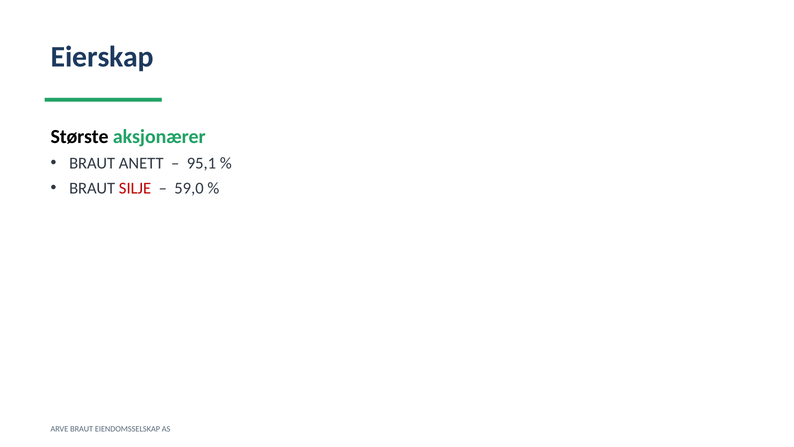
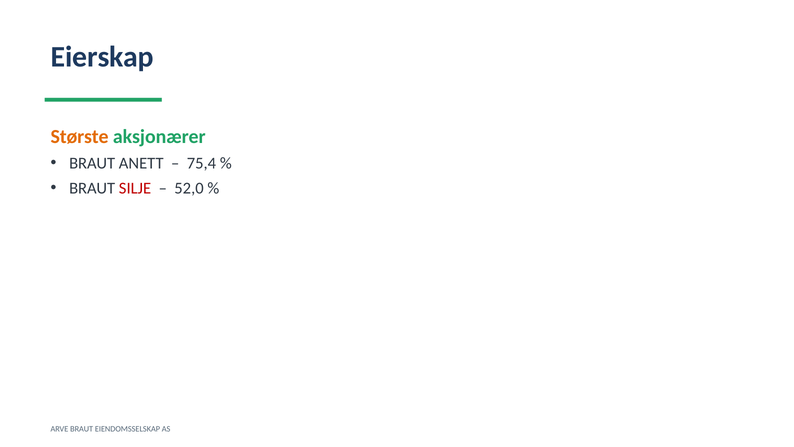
Største colour: black -> orange (80, 137)
95,1: 95,1 -> 75,4 (201, 163)
59,0: 59,0 -> 52,0 (189, 188)
